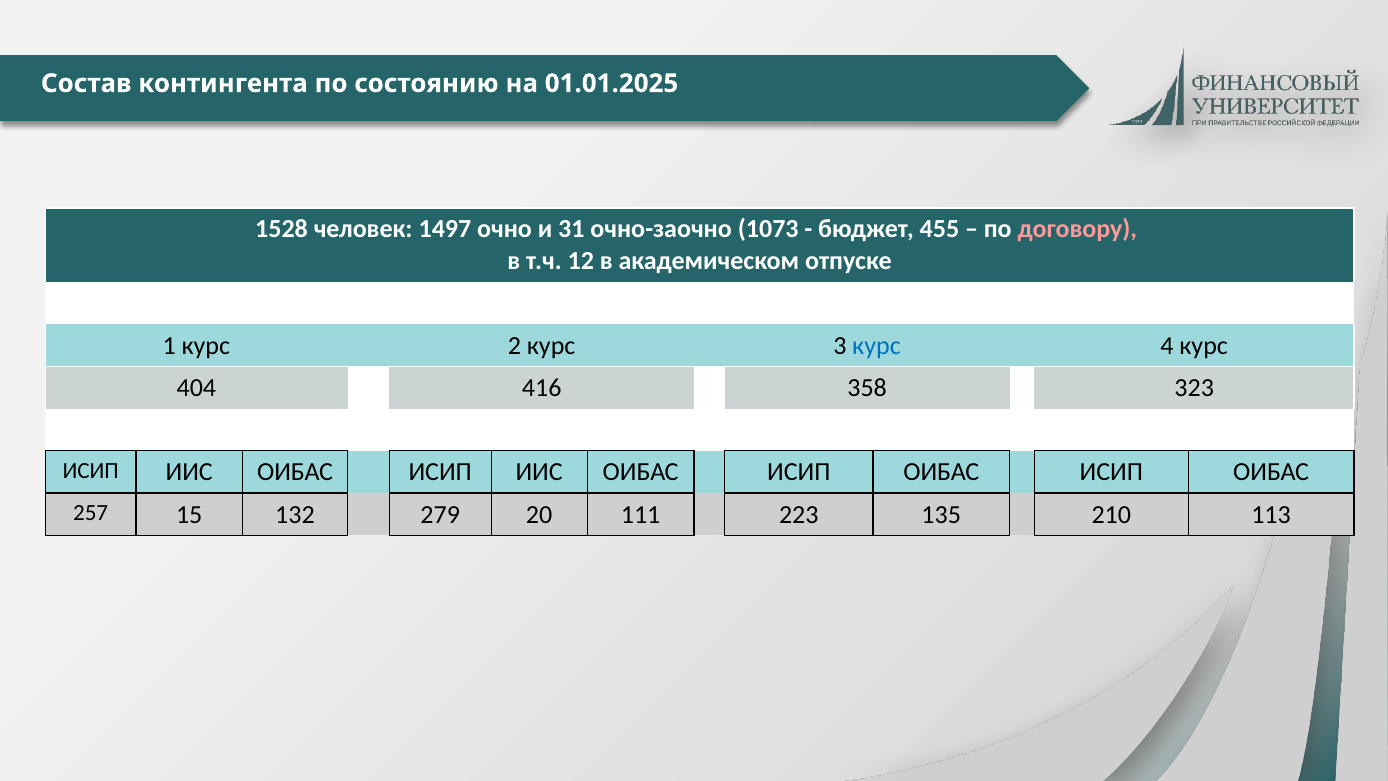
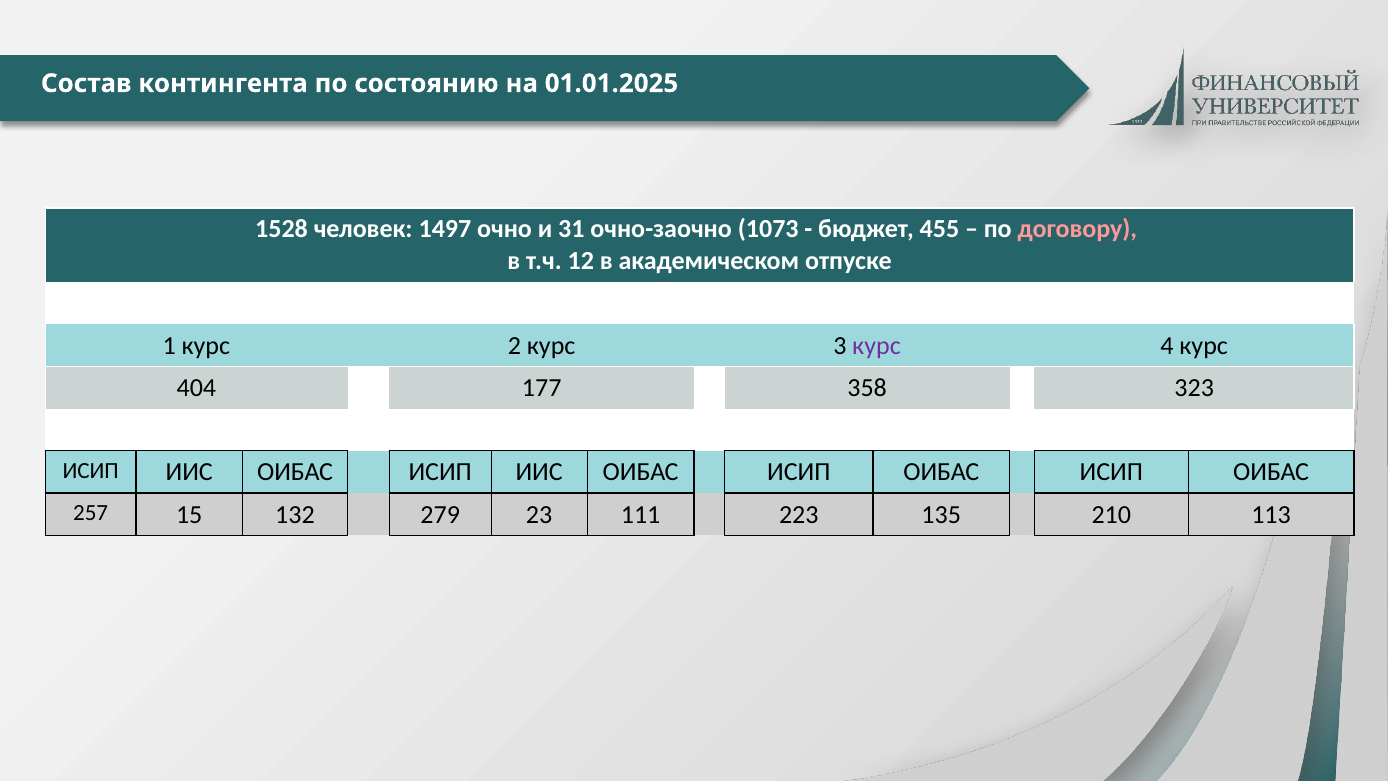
курс colour: blue -> purple (877, 345)
416: 416 -> 177 (542, 388)
20: 20 -> 23 (539, 514)
